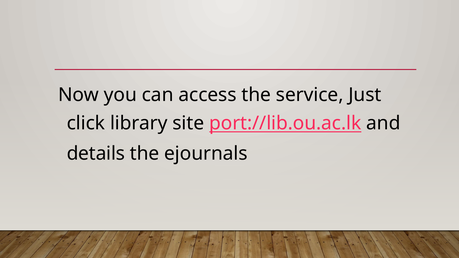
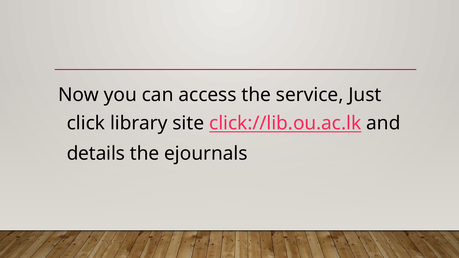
port://lib.ou.ac.lk: port://lib.ou.ac.lk -> click://lib.ou.ac.lk (285, 123)
